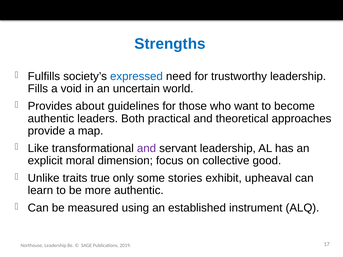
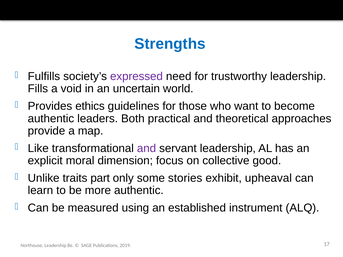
expressed colour: blue -> purple (136, 76)
about: about -> ethics (90, 106)
true: true -> part (100, 178)
